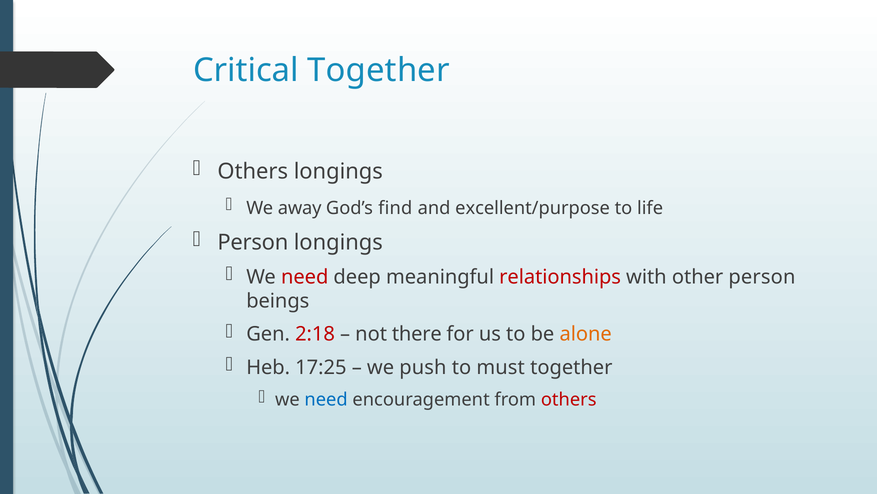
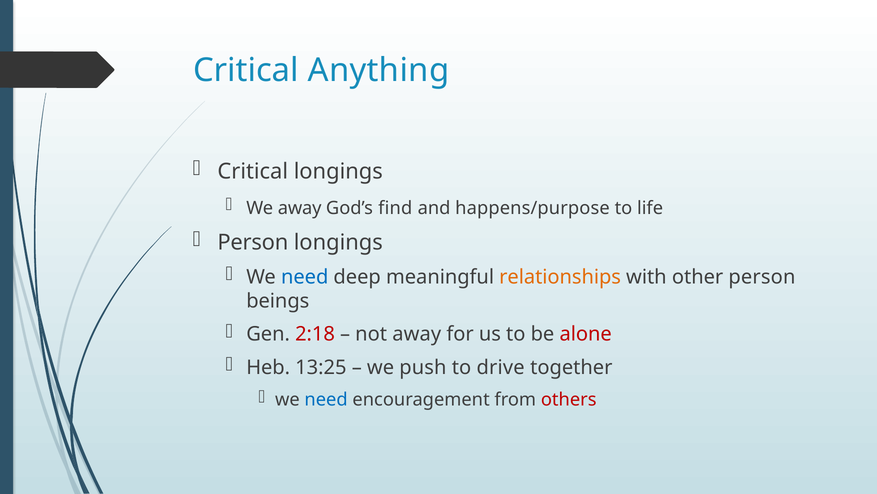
Critical Together: Together -> Anything (379, 70)
Others: Others -> Critical (253, 171)
excellent/purpose: excellent/purpose -> happens/purpose (532, 208)
need colour: red -> blue (305, 277)
relationships colour: red -> orange (560, 277)
not there: there -> away (417, 334)
alone colour: orange -> red (586, 334)
17:25: 17:25 -> 13:25 (321, 367)
must: must -> drive (501, 367)
